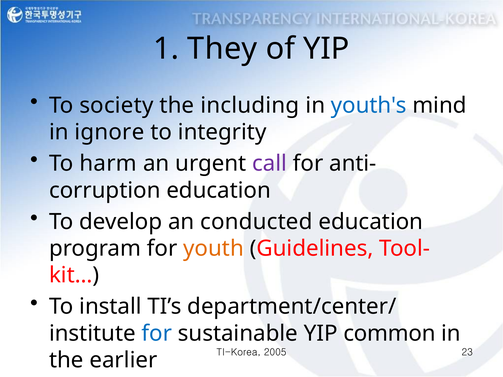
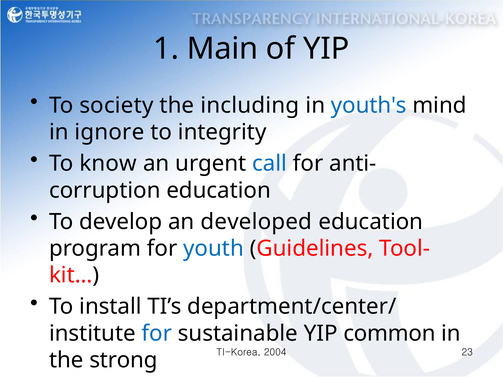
They: They -> Main (223, 49)
harm: harm -> know (108, 164)
call colour: purple -> blue (270, 164)
conducted: conducted -> developed (256, 222)
youth colour: orange -> blue (214, 249)
2005: 2005 -> 2004 (275, 353)
earlier: earlier -> strong (124, 360)
